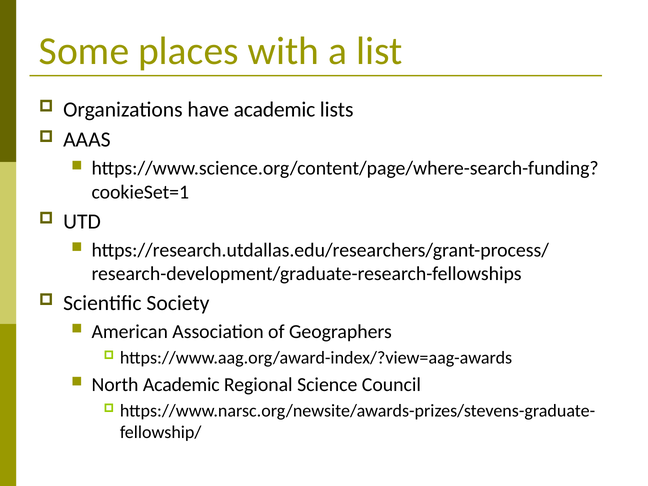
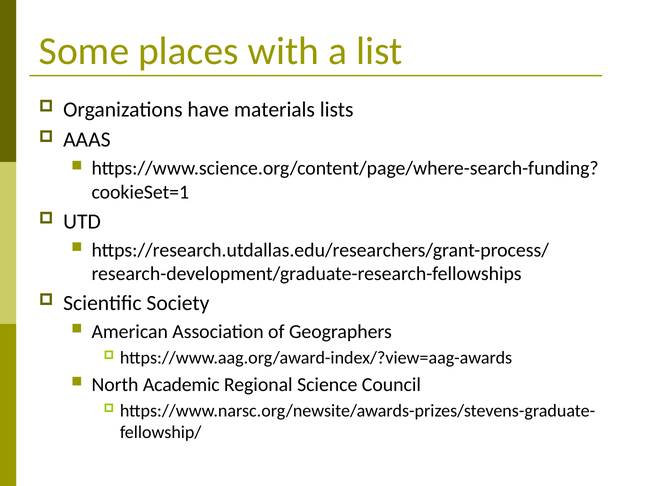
have academic: academic -> materials (274, 110)
